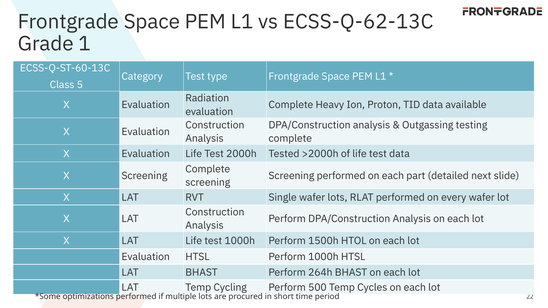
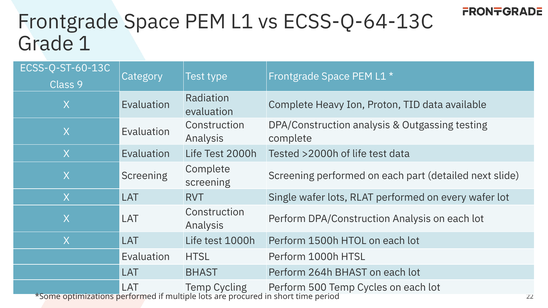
ECSS-Q-62-13C: ECSS-Q-62-13C -> ECSS-Q-64-13C (358, 22)
5: 5 -> 9 (80, 85)
